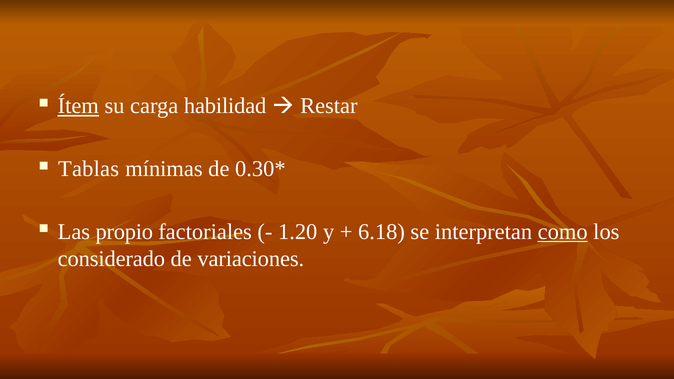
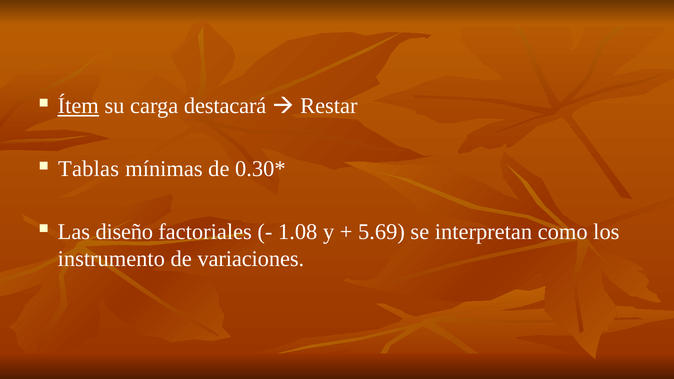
habilidad: habilidad -> destacará (225, 106)
propio: propio -> diseño (124, 232)
1.20: 1.20 -> 1.08 (298, 232)
6.18: 6.18 -> 5.69 (381, 232)
como underline: present -> none (563, 232)
considerado: considerado -> instrumento (111, 259)
